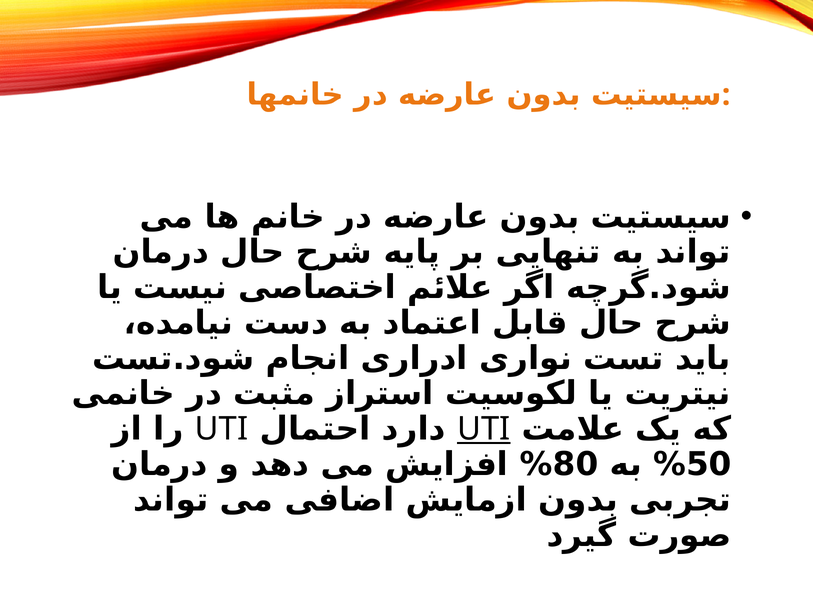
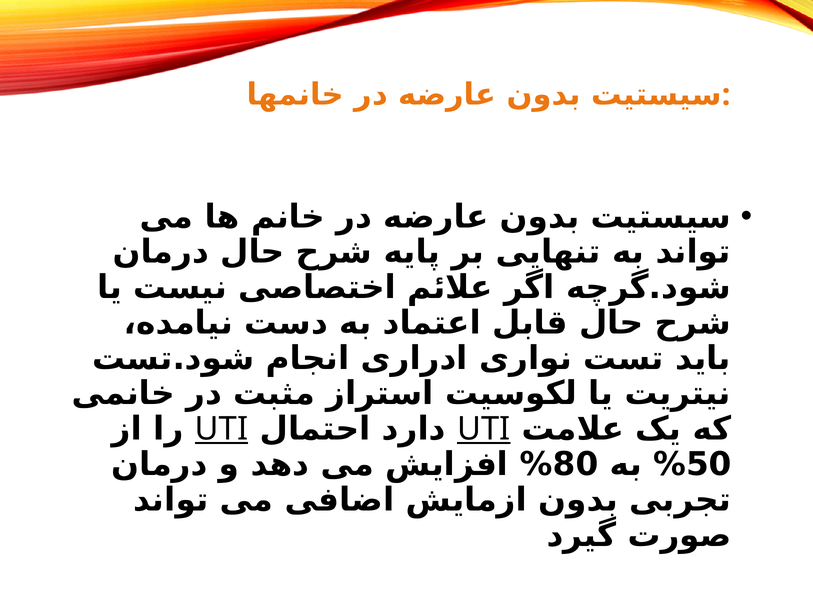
UTI underline: none -> present (222, 429)
